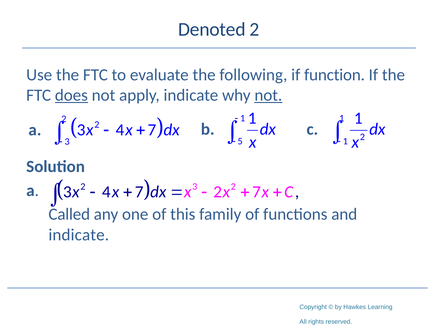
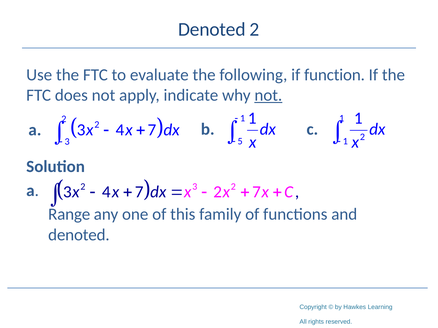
does underline: present -> none (71, 95)
Called: Called -> Range (69, 215)
indicate: indicate -> denoted (79, 235)
